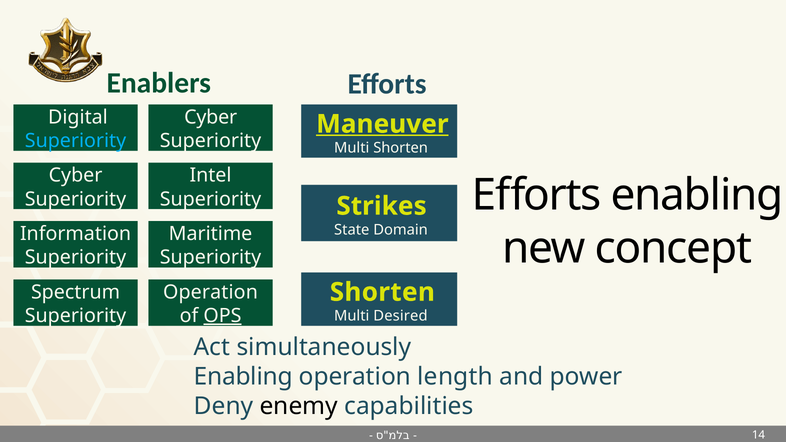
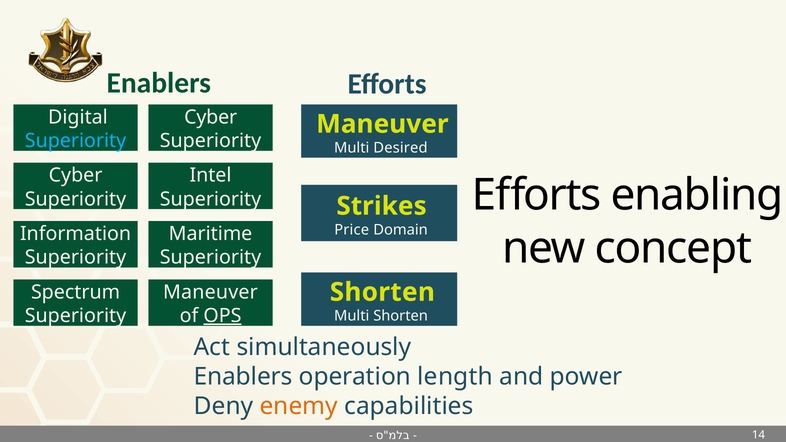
Maneuver underline: present -> none (382, 124)
Multi Shorten: Shorten -> Desired (400, 148)
State: State -> Price (352, 230)
Operation: Operation -> Maneuver (210, 292)
Multi Desired: Desired -> Shorten (401, 316)
Enabling: Enabling -> Enablers (243, 377)
enemy colour: black -> orange (299, 406)
